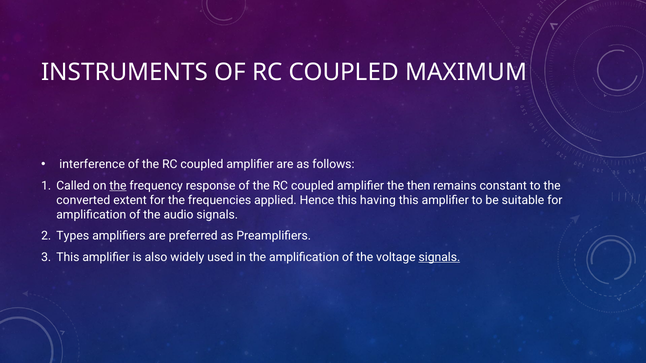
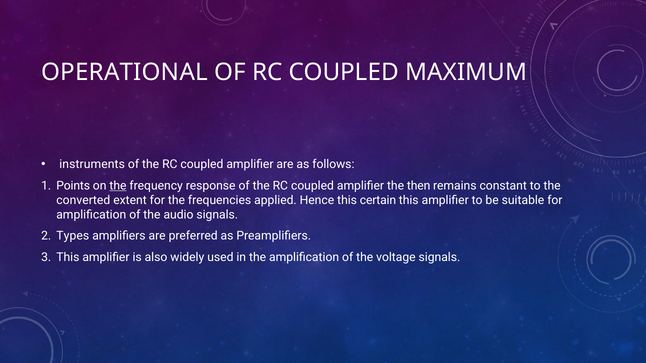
INSTRUMENTS: INSTRUMENTS -> OPERATIONAL (125, 73)
interference: interference -> instruments (92, 165)
Called: Called -> Points (73, 186)
having: having -> certain (378, 200)
signals underline: present -> none (439, 257)
